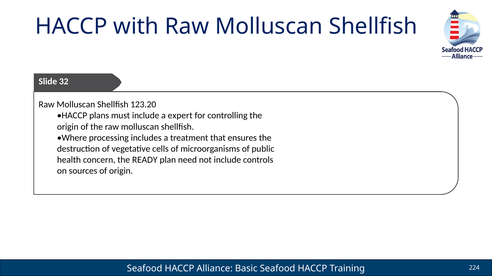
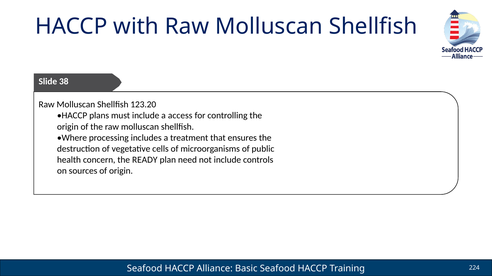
32: 32 -> 38 (64, 82)
expert: expert -> access (180, 116)
